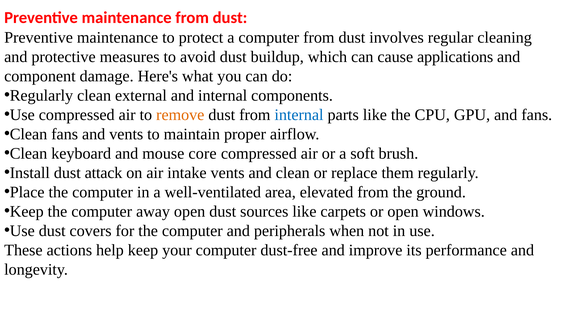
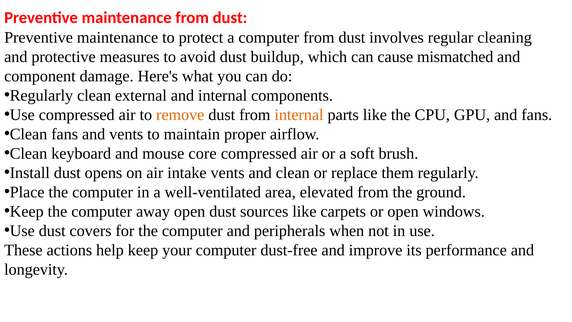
applications: applications -> mismatched (455, 57)
internal colour: blue -> orange (299, 115)
attack: attack -> opens (103, 173)
